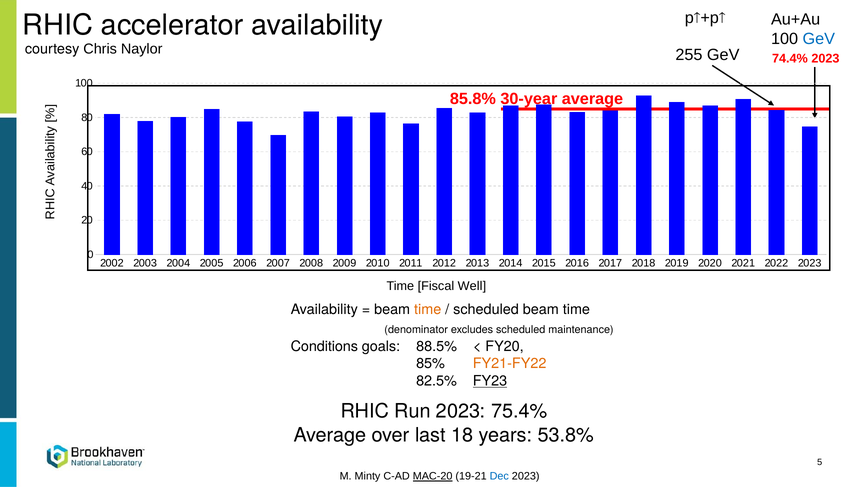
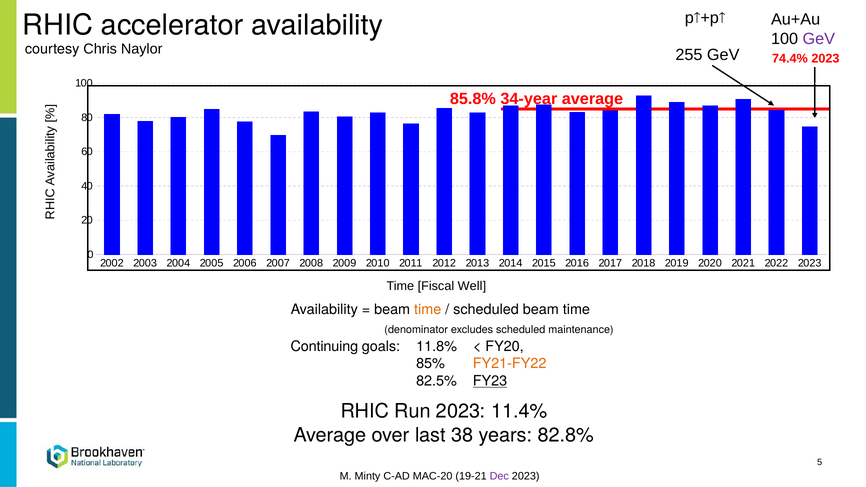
GeV colour: blue -> purple (819, 39)
30-year: 30-year -> 34-year (529, 99)
Conditions: Conditions -> Continuing (324, 346)
88.5%: 88.5% -> 11.8% (437, 346)
75.4%: 75.4% -> 11.4% (519, 411)
18: 18 -> 38 (462, 435)
53.8%: 53.8% -> 82.8% (566, 435)
MAC-20 underline: present -> none (433, 476)
Dec colour: blue -> purple (499, 476)
